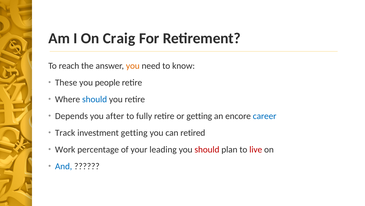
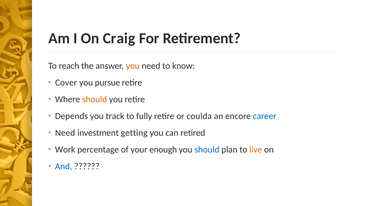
These: These -> Cover (66, 82)
people: people -> pursue (107, 82)
should colour: blue -> orange (95, 99)
after: after -> track (115, 116)
or getting: getting -> coulda (199, 116)
Track: Track -> Need (65, 132)
leading: leading -> enough (163, 149)
should colour: red -> blue (207, 149)
live colour: red -> orange (256, 149)
